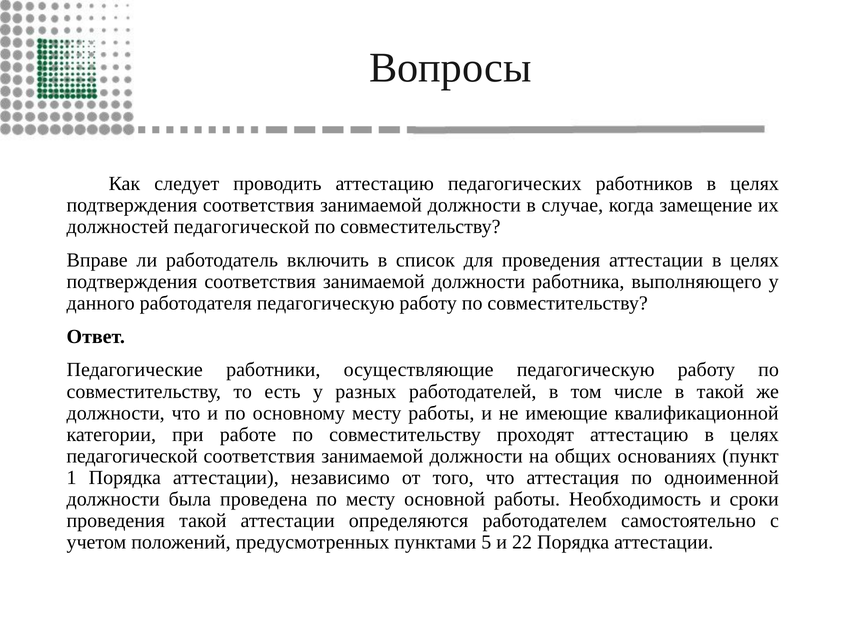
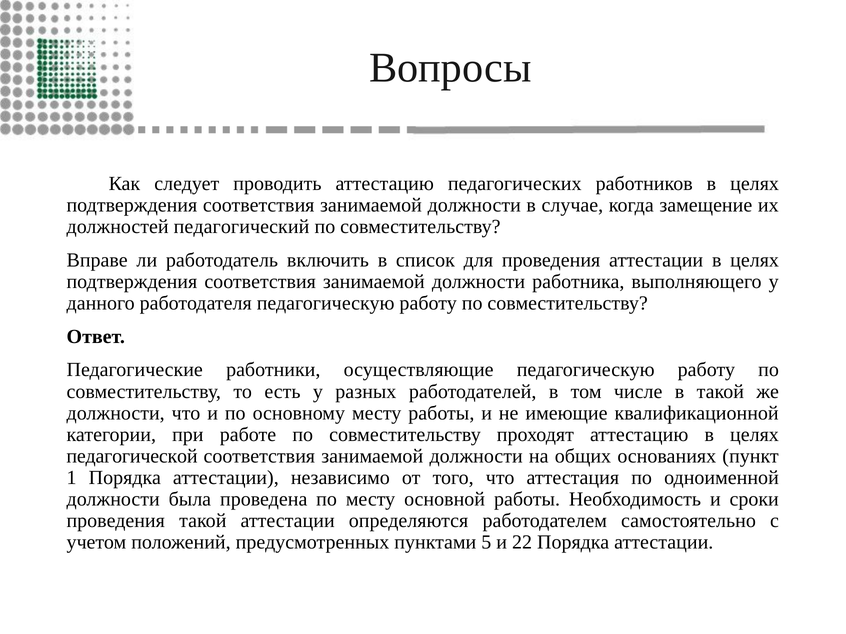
должностей педагогической: педагогической -> педагогический (242, 227)
